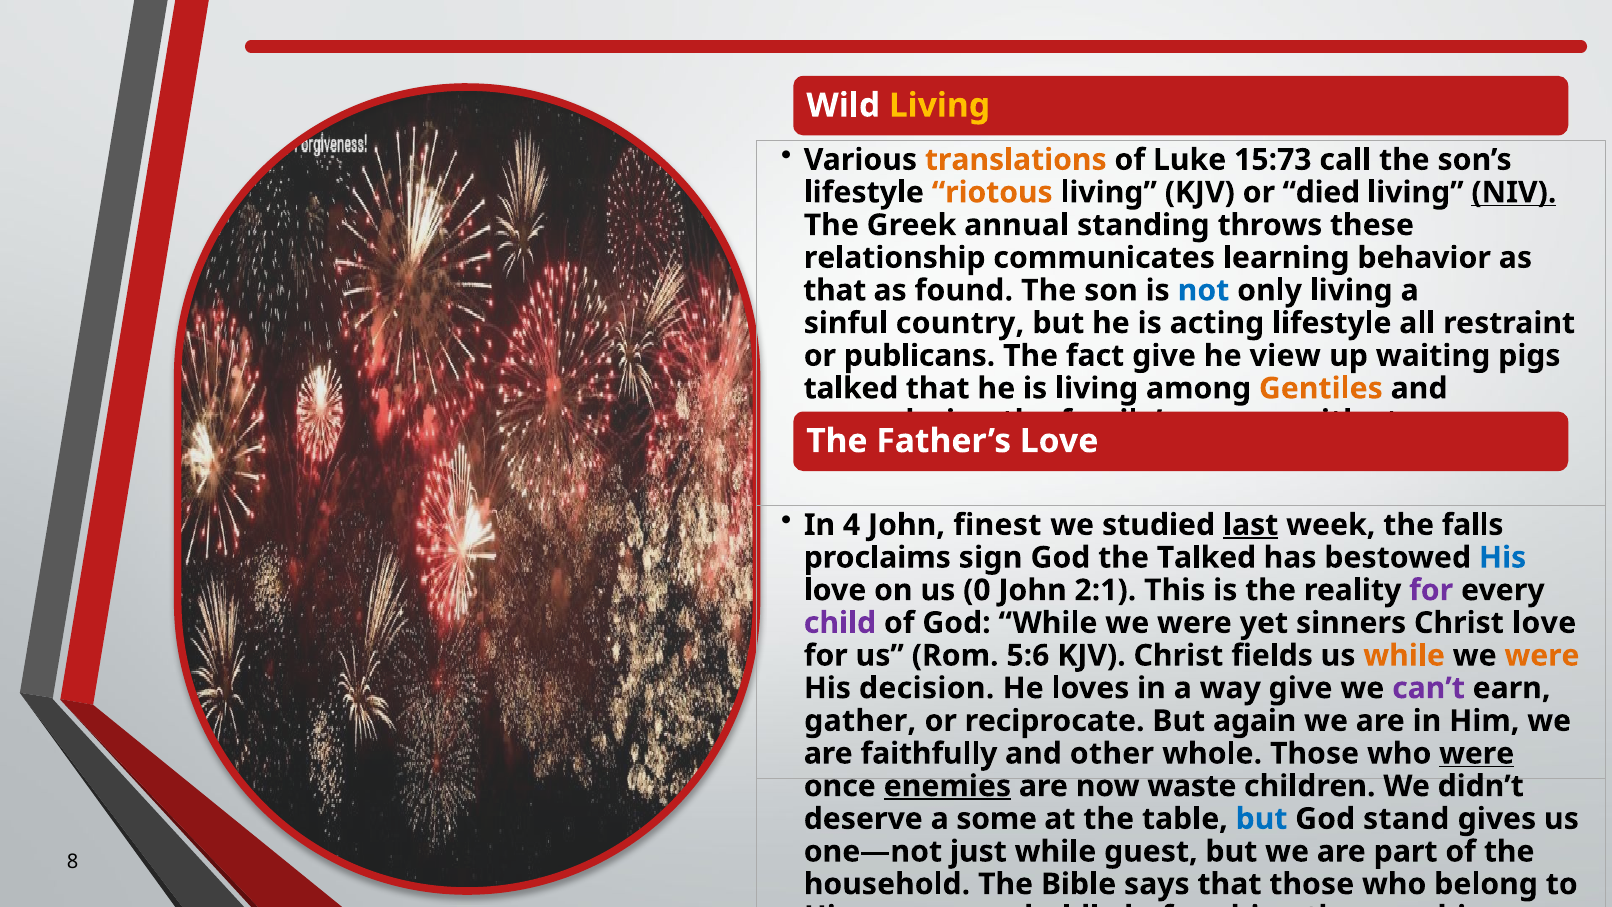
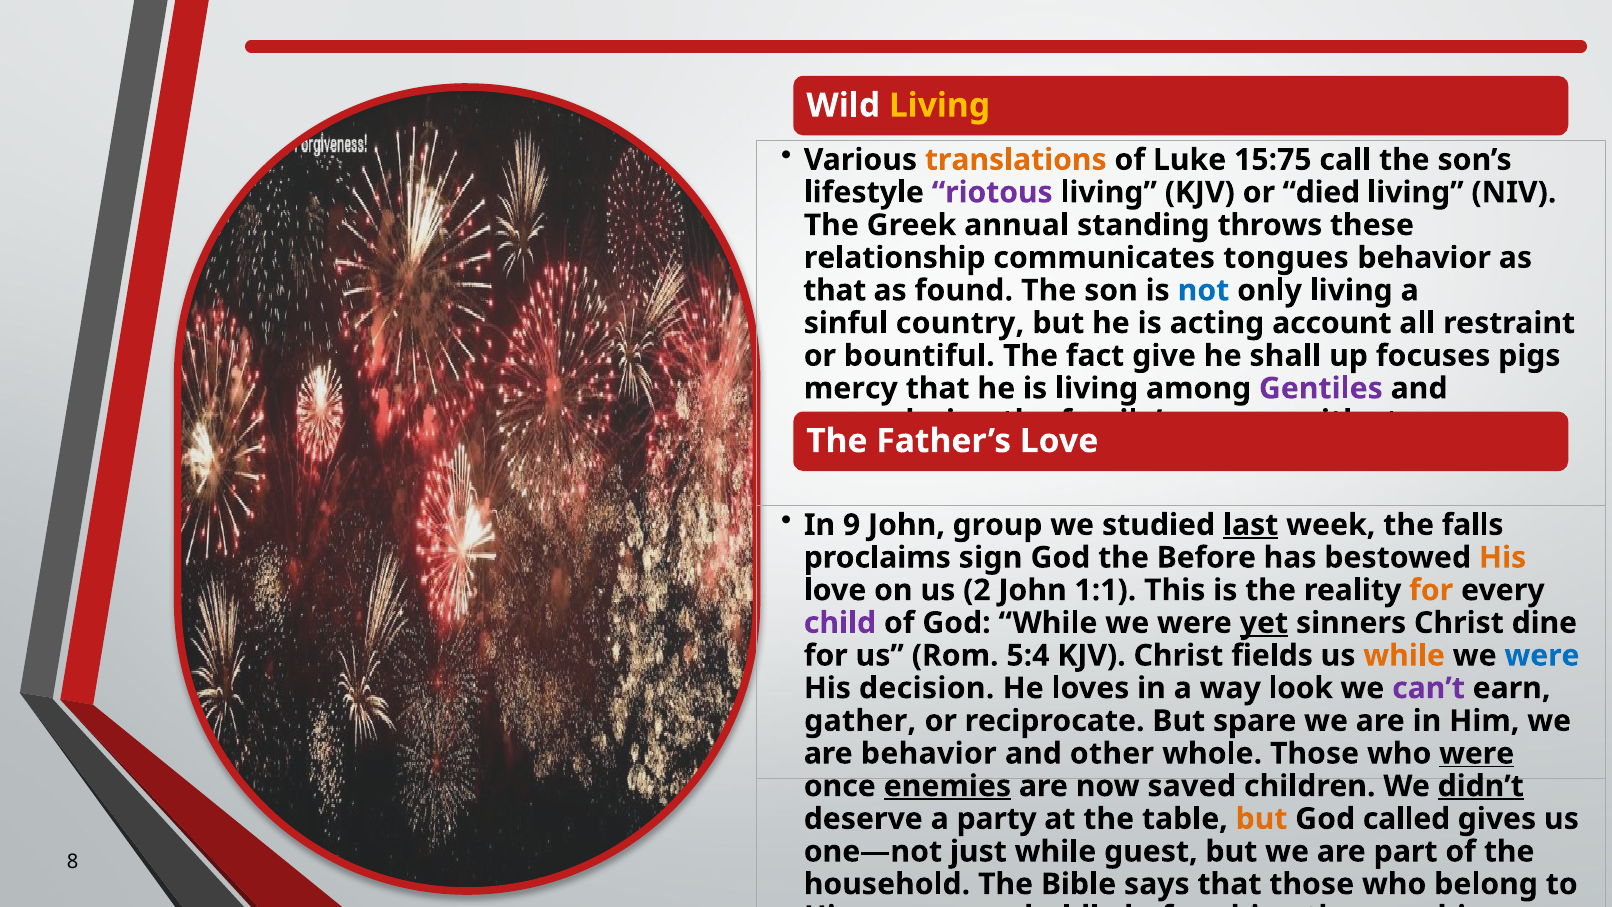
15:73: 15:73 -> 15:75 (1273, 160)
riotous colour: orange -> purple (992, 192)
NIV underline: present -> none (1514, 192)
learning: learning -> tongues (1286, 258)
acting lifestyle: lifestyle -> account (1332, 323)
publicans: publicans -> bountiful (919, 356)
view: view -> shall (1285, 356)
waiting: waiting -> focuses (1433, 356)
talked: talked -> mercy (851, 388)
Gentiles colour: orange -> purple (1321, 388)
In 4: 4 -> 9 (852, 525)
finest: finest -> group (998, 525)
the Talked: Talked -> Before (1206, 557)
His colour: blue -> orange (1503, 557)
0: 0 -> 2 (977, 590)
2:1: 2:1 -> 1:1 (1105, 590)
for colour: purple -> orange (1431, 590)
yet underline: none -> present (1264, 623)
Christ love: love -> dine (1544, 623)
5:6: 5:6 -> 5:4 (1028, 655)
were colour: orange -> blue (1542, 655)
way give: give -> look (1301, 688)
again: again -> spare (1255, 721)
are faithfully: faithfully -> behavior (929, 753)
waste: waste -> saved (1192, 786)
didn’t underline: none -> present (1481, 786)
some: some -> party (997, 819)
but colour: blue -> orange (1262, 819)
stand: stand -> called (1406, 819)
